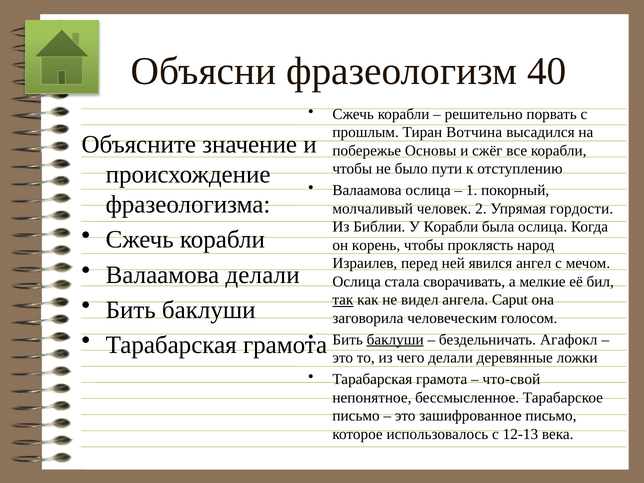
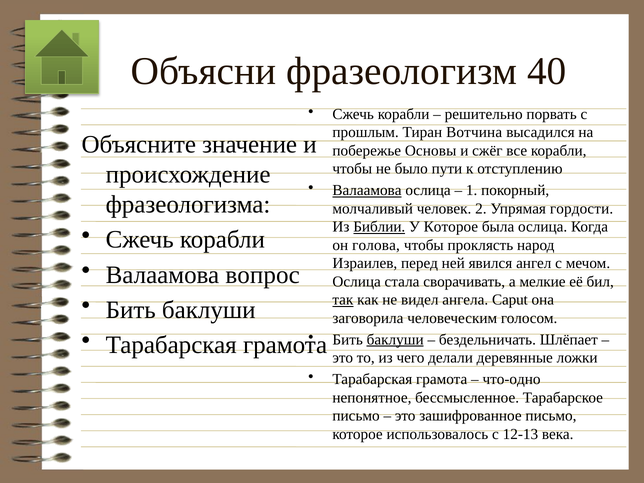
Валаамова underline: none -> present (367, 190)
Библии underline: none -> present (379, 227)
У Корабли: Корабли -> Которое (451, 227)
корень: корень -> голова (376, 245)
Валаамова делали: делали -> вопрос (263, 275)
Агафокл: Агафокл -> Шлёпает (569, 340)
что-свой: что-свой -> что-одно (512, 379)
